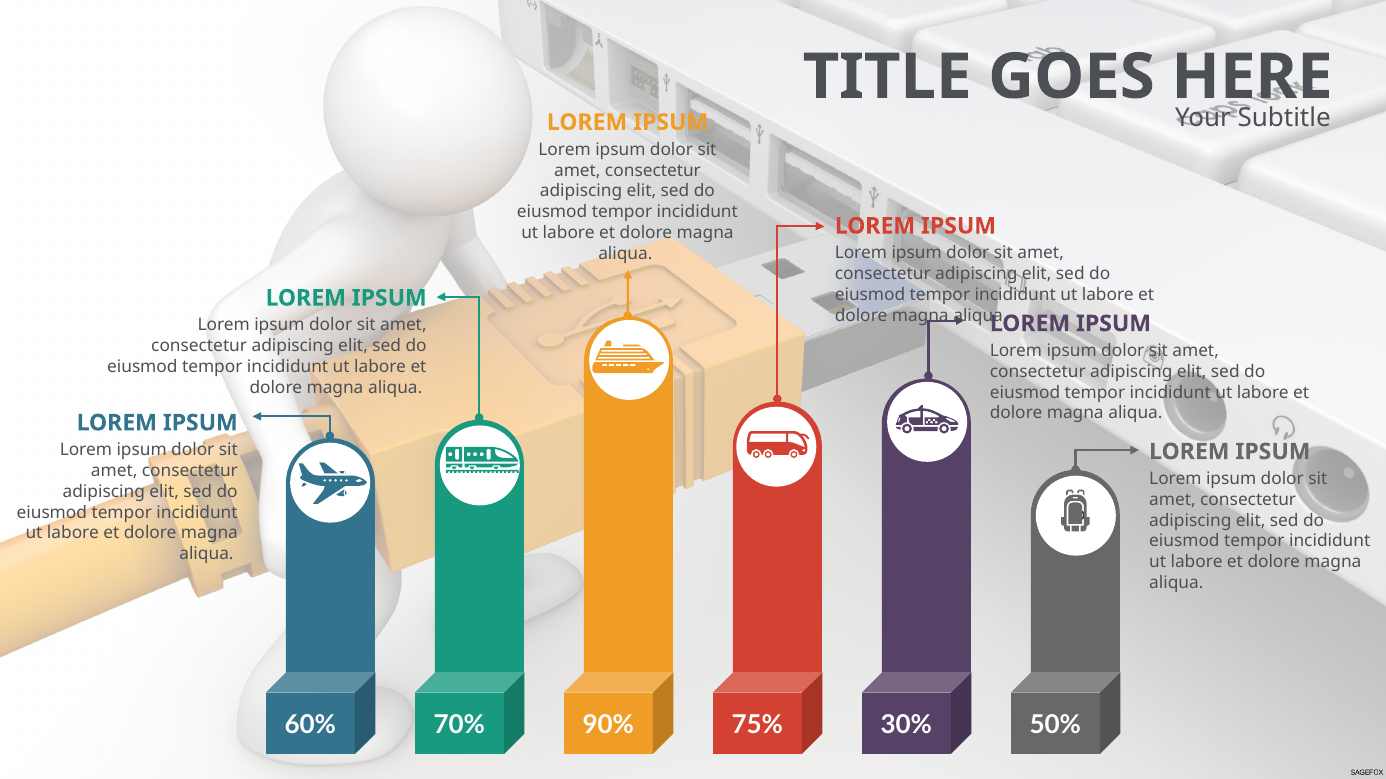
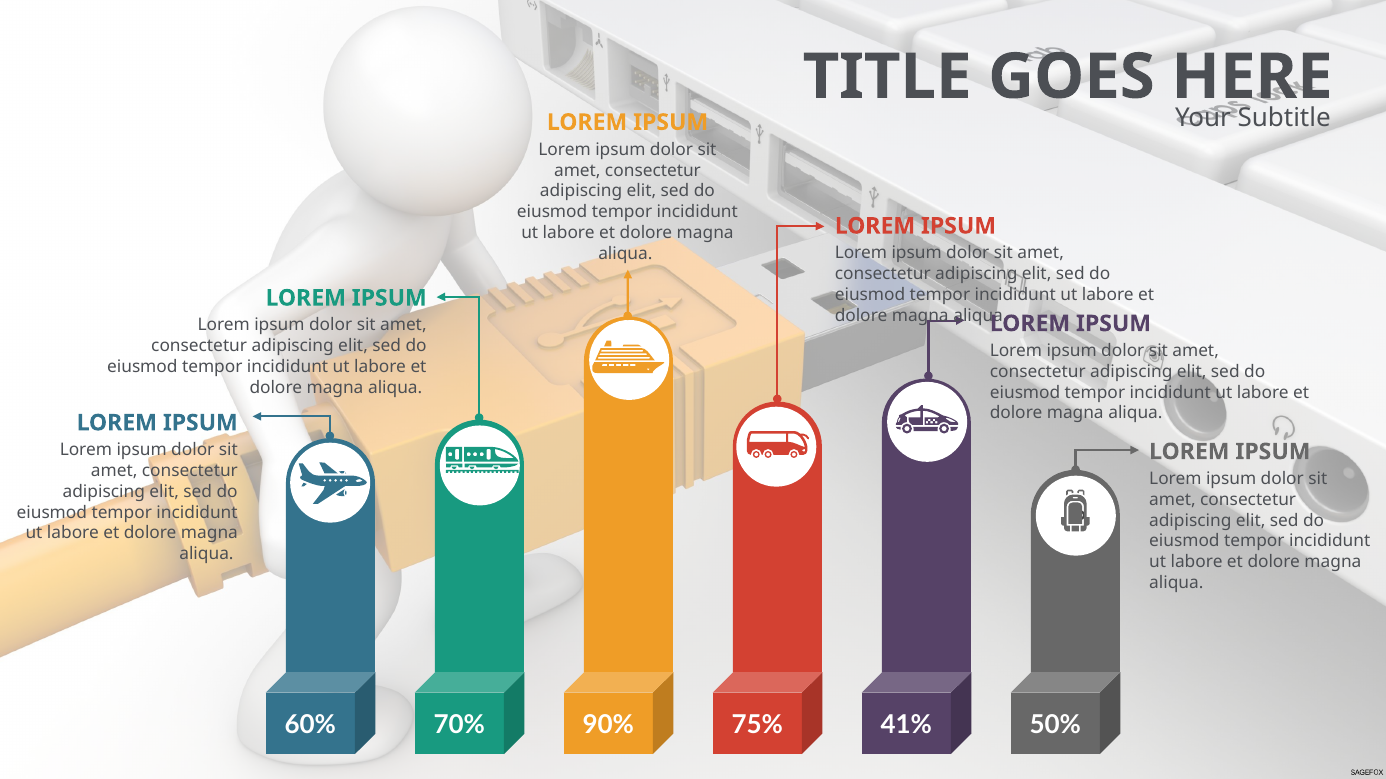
30%: 30% -> 41% (906, 726)
